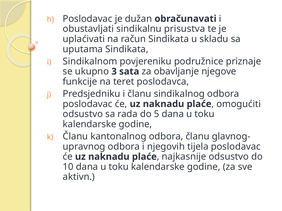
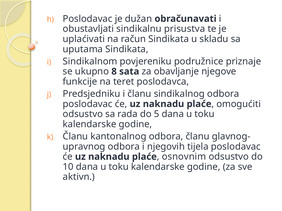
3: 3 -> 8 (114, 72)
najkasnije: najkasnije -> osnovnim (184, 157)
